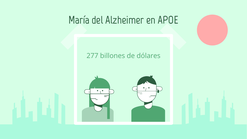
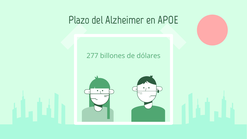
María: María -> Plazo (79, 20)
